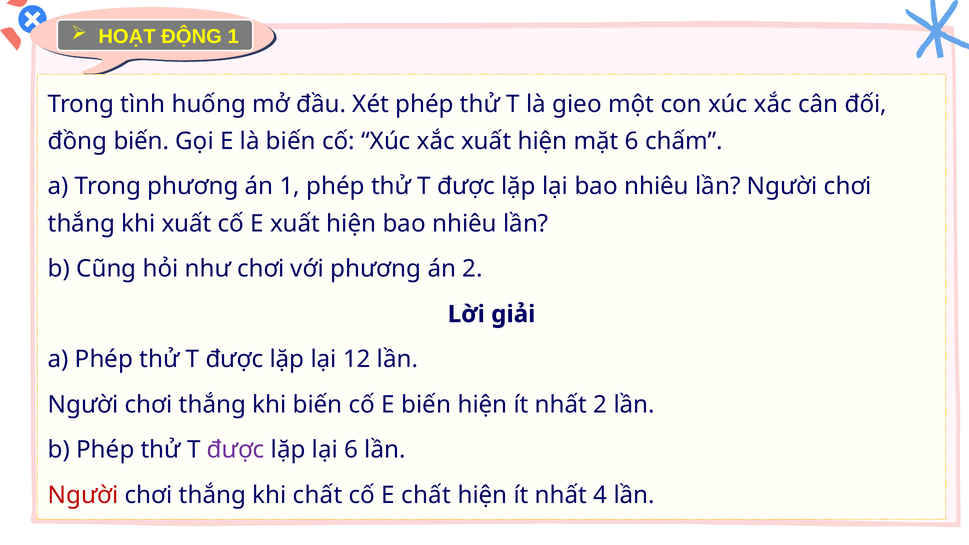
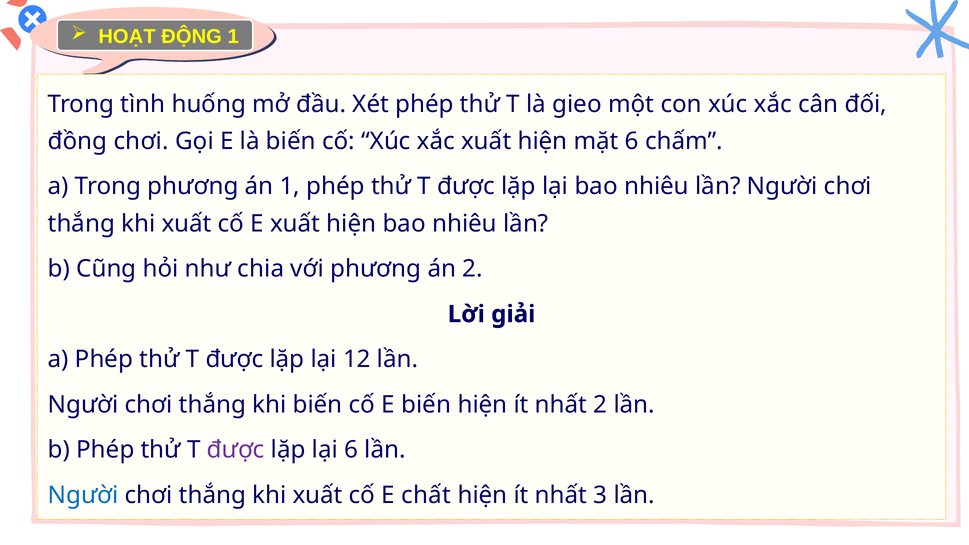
đồng biến: biến -> chơi (141, 141)
như chơi: chơi -> chia (261, 269)
Người colour: red -> blue (83, 495)
chất: chất -> xuất (318, 495)
4: 4 -> 3 (600, 495)
